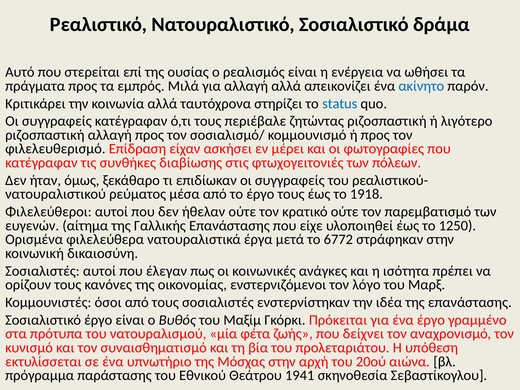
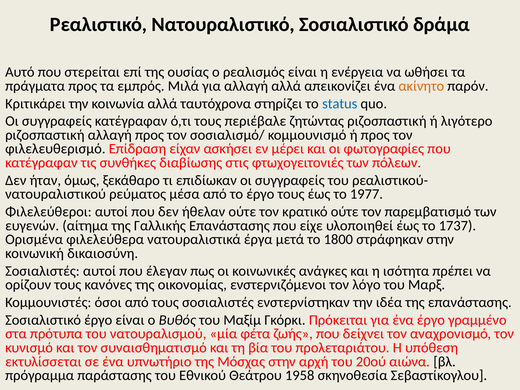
ακίνητο colour: blue -> orange (421, 86)
1918: 1918 -> 1977 (366, 194)
1250: 1250 -> 1737 (457, 226)
6772: 6772 -> 1800 (338, 240)
1941: 1941 -> 1958 (300, 376)
